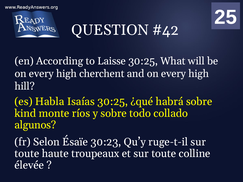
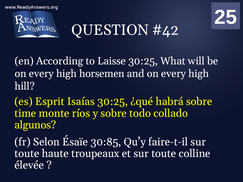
cherchent: cherchent -> horsemen (102, 74)
Habla: Habla -> Esprit (50, 102)
kind: kind -> time (25, 113)
30:23: 30:23 -> 30:85 (106, 142)
ruge-t-il: ruge-t-il -> faire-t-il (168, 142)
